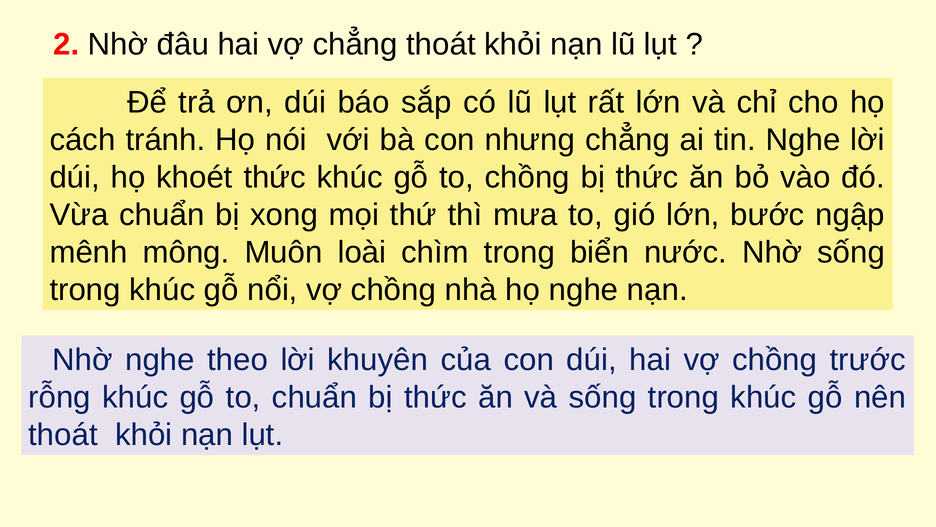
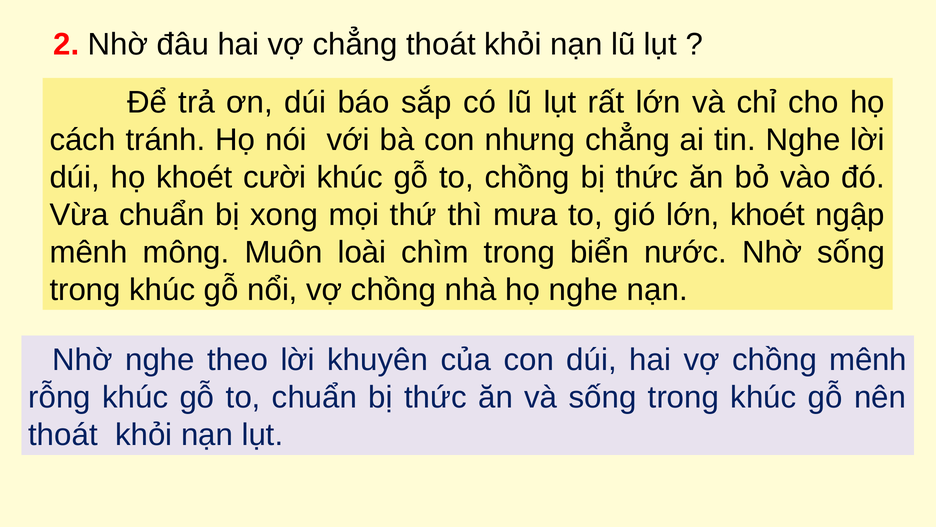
khoét thức: thức -> cười (275, 177)
lớn bước: bước -> khoét (768, 215)
chồng trước: trước -> mênh (868, 360)
